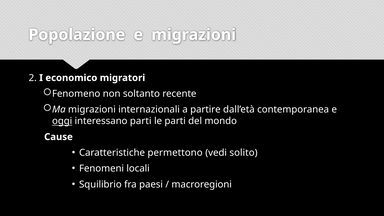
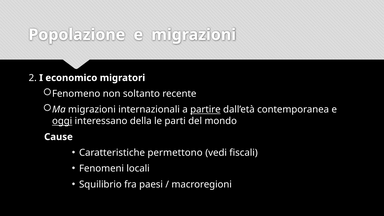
partire underline: none -> present (205, 110)
interessano parti: parti -> della (141, 121)
solito: solito -> fiscali (244, 153)
